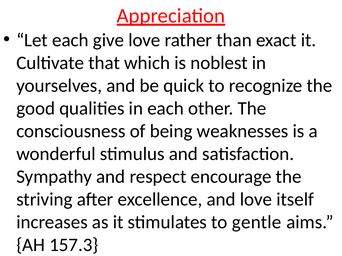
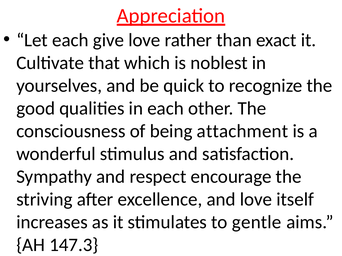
weaknesses: weaknesses -> attachment (242, 131)
157.3: 157.3 -> 147.3 (74, 245)
